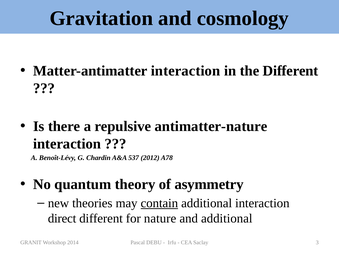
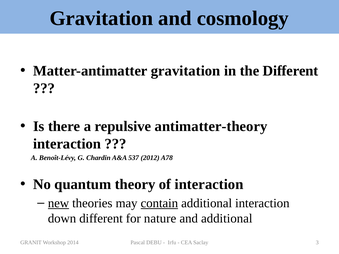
Matter-antimatter interaction: interaction -> gravitation (186, 71)
antimatter-nature: antimatter-nature -> antimatter-theory (211, 126)
of asymmetry: asymmetry -> interaction (209, 184)
new underline: none -> present (58, 203)
direct: direct -> down (62, 219)
